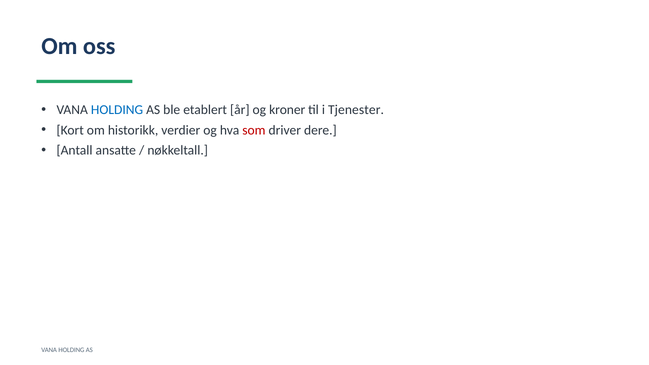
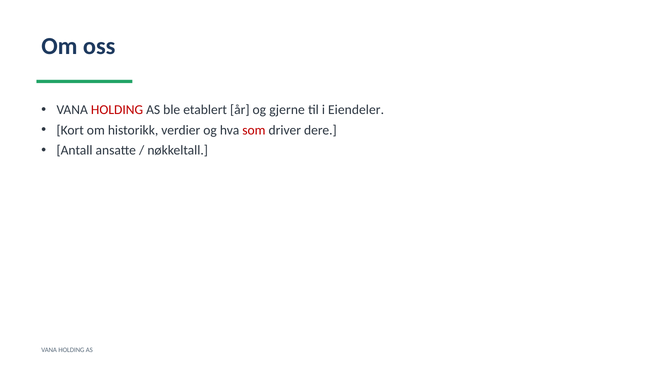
HOLDING colour: blue -> red (117, 110)
kroner: kroner -> gjerne (287, 110)
Tjenester: Tjenester -> Eiendeler (356, 110)
